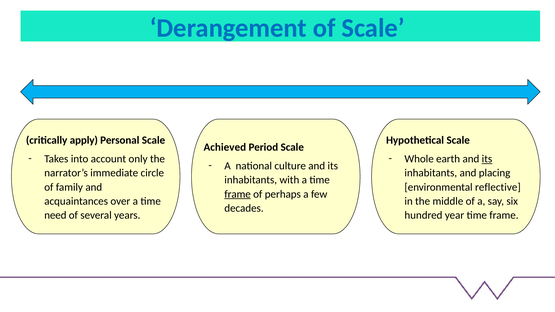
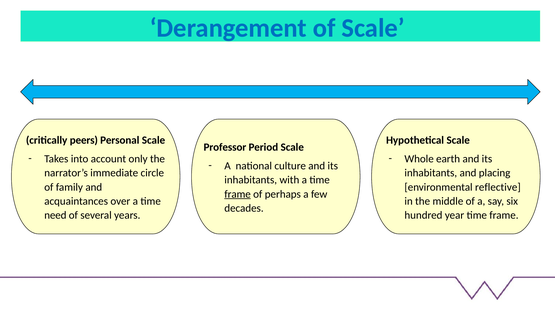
apply: apply -> peers (84, 140)
Achieved: Achieved -> Professor (225, 147)
its underline: present -> none (487, 159)
